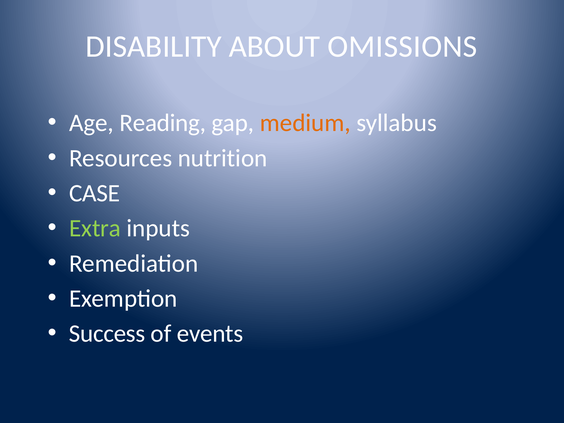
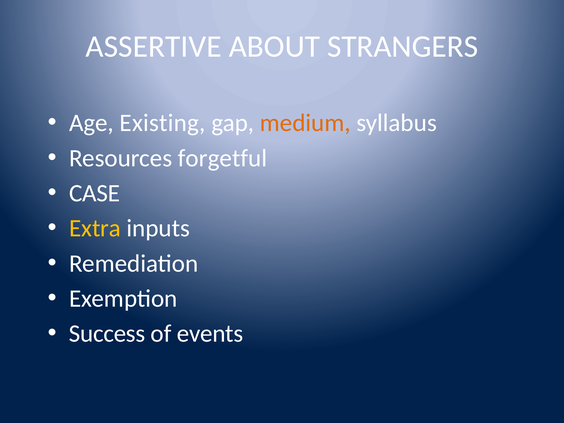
DISABILITY: DISABILITY -> ASSERTIVE (154, 46)
OMISSIONS: OMISSIONS -> STRANGERS (403, 46)
Reading: Reading -> Existing (163, 123)
nutrition: nutrition -> forgetful (223, 158)
Extra colour: light green -> yellow (95, 228)
